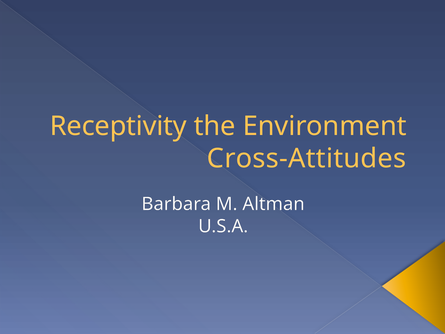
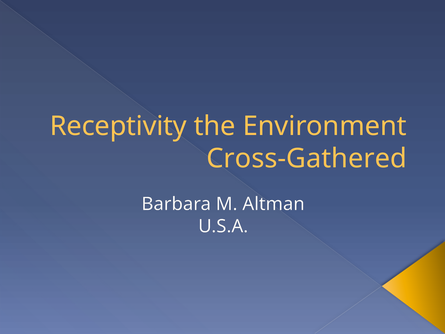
Cross-Attitudes: Cross-Attitudes -> Cross-Gathered (307, 159)
